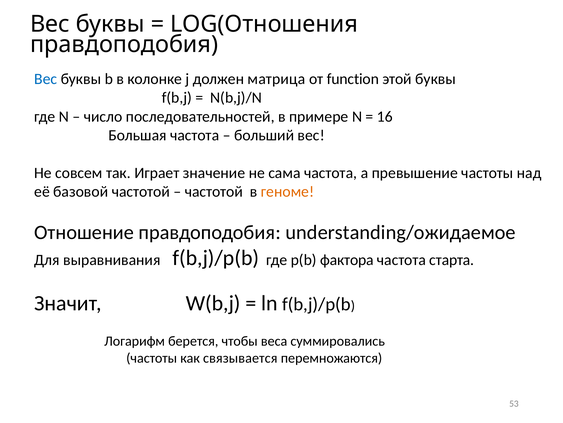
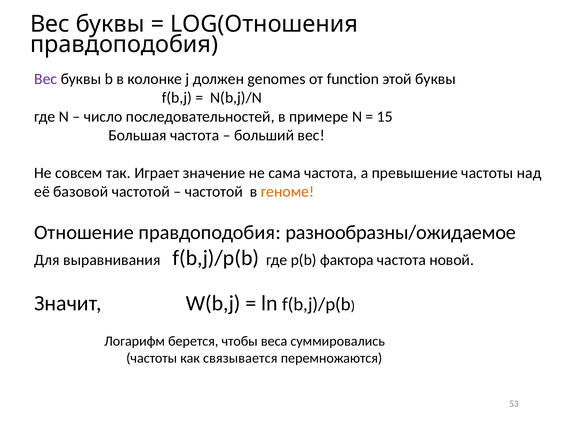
Вес colour: blue -> purple (46, 79)
матрица: матрица -> genomes (277, 79)
16: 16 -> 15 (385, 116)
understanding/ожидаемое: understanding/ожидаемое -> разнообразны/ожидаемое (401, 232)
старта: старта -> новой (452, 260)
